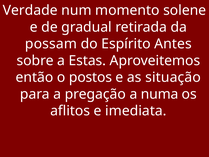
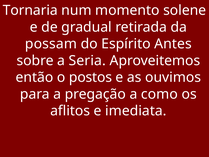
Verdade: Verdade -> Tornaria (30, 10)
Estas: Estas -> Seria (87, 61)
situação: situação -> ouvimos (173, 77)
numa: numa -> como (159, 94)
